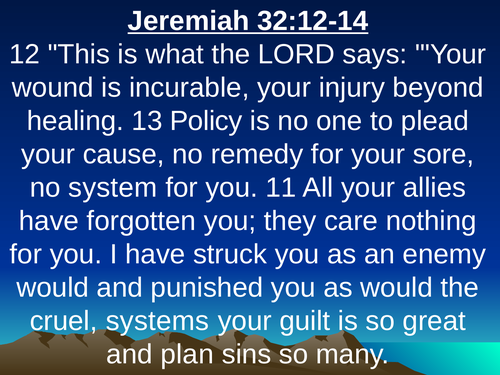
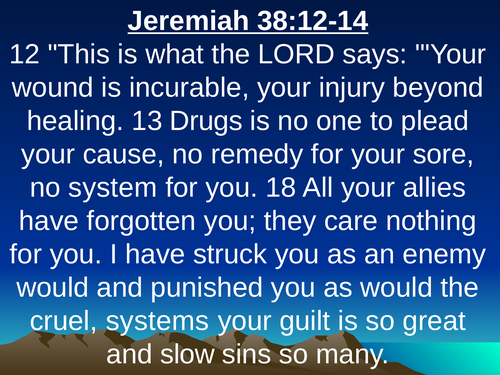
32:12-14: 32:12-14 -> 38:12-14 (313, 21)
Policy: Policy -> Drugs (206, 121)
11: 11 -> 18 (281, 188)
plan: plan -> slow (187, 354)
